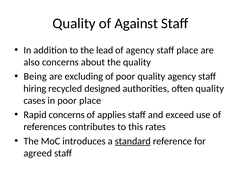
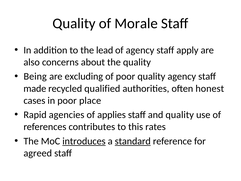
Against: Against -> Morale (136, 23)
staff place: place -> apply (187, 50)
hiring: hiring -> made (35, 88)
designed: designed -> qualified (102, 88)
often quality: quality -> honest (210, 88)
Rapid concerns: concerns -> agencies (67, 115)
and exceed: exceed -> quality (180, 115)
introduces underline: none -> present (84, 141)
